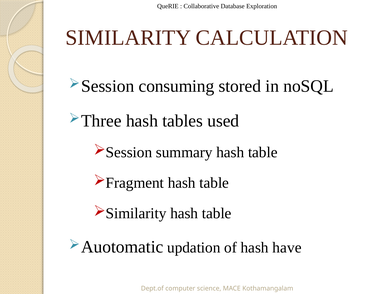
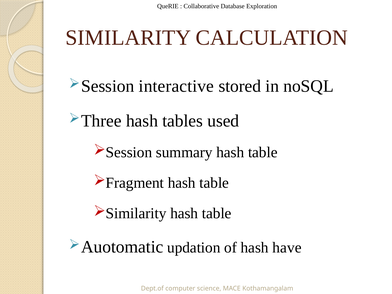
consuming: consuming -> interactive (176, 86)
